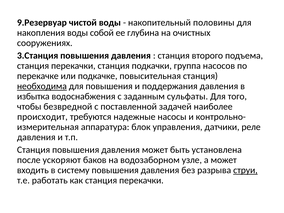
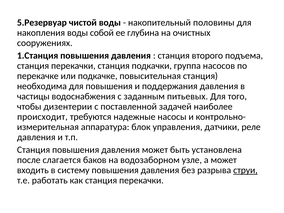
9.Резервуар: 9.Резервуар -> 5.Резервуар (42, 23)
3.Станция: 3.Станция -> 1.Станция (38, 55)
необходима underline: present -> none (42, 86)
избытка: избытка -> частицы (33, 96)
сульфаты: сульфаты -> питьевых (187, 96)
безвредной: безвредной -> дизентерии (68, 107)
ускоряют: ускоряют -> слагается (62, 160)
